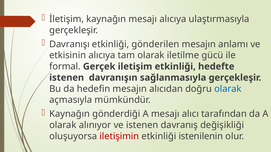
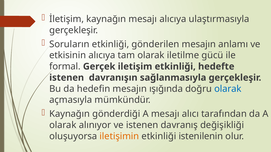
Davranışı: Davranışı -> Soruların (69, 44)
alıcıdan: alıcıdan -> ışığında (166, 89)
iletişimin colour: red -> orange (119, 137)
